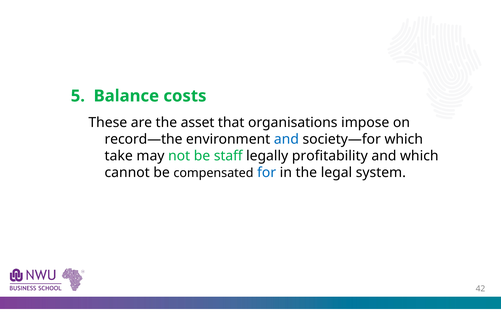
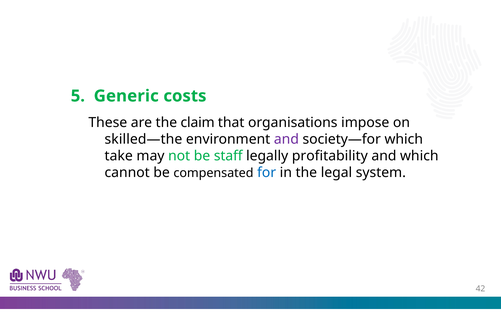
Balance: Balance -> Generic (126, 96)
asset: asset -> claim (198, 123)
record—the: record—the -> skilled—the (143, 139)
and colour: blue -> purple (286, 139)
